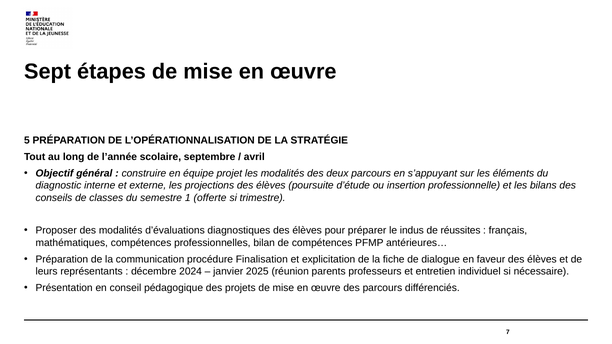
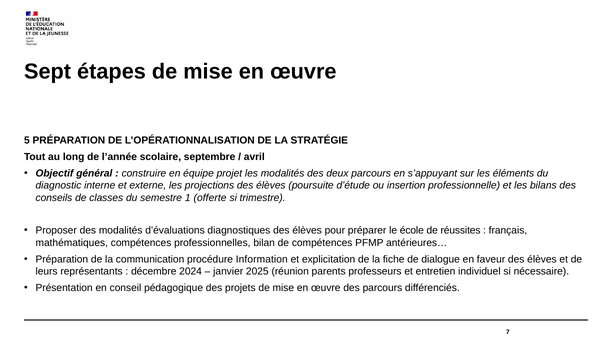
indus: indus -> école (412, 231)
Finalisation: Finalisation -> Information (262, 260)
